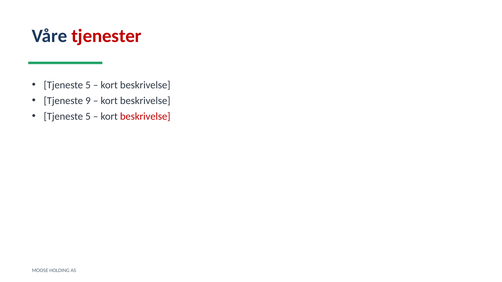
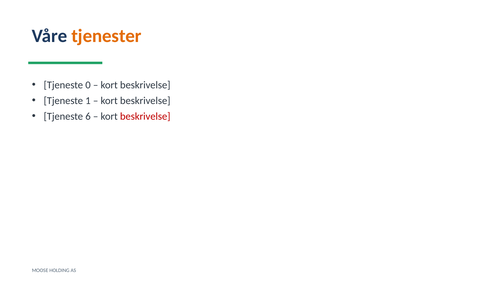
tjenester colour: red -> orange (107, 36)
5: 5 -> 0 (88, 85)
9: 9 -> 1 (88, 101)
5: 5 -> 6 (88, 116)
